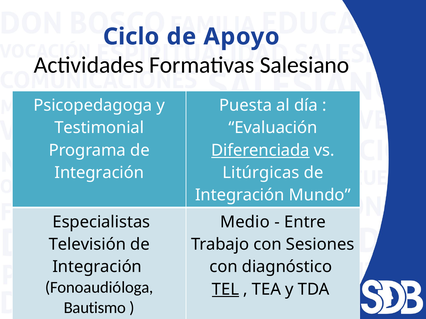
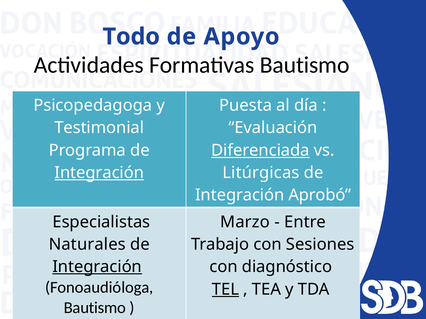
Ciclo: Ciclo -> Todo (131, 37)
Formativas Salesiano: Salesiano -> Bautismo (305, 65)
Integración underline: none -> present (99, 173)
Mundo: Mundo -> Aprobó (320, 195)
Medio: Medio -> Marzo (245, 222)
Televisión: Televisión -> Naturales (87, 245)
Integración underline: none -> present (97, 267)
